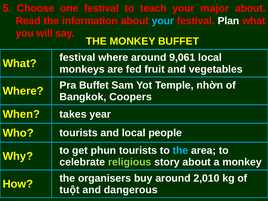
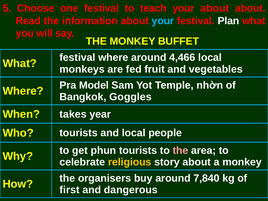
your major: major -> about (215, 8)
9,061: 9,061 -> 4,466 (182, 58)
Pra Buffet: Buffet -> Model (94, 85)
Coopers: Coopers -> Goggles (131, 97)
the colour: light blue -> pink (181, 150)
religious colour: light green -> yellow (130, 162)
2,010: 2,010 -> 7,840 (207, 178)
tuột: tuột -> first (70, 190)
